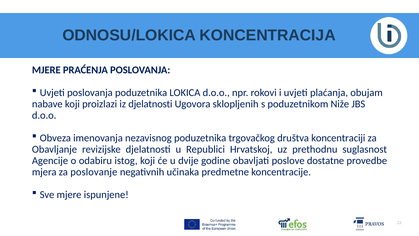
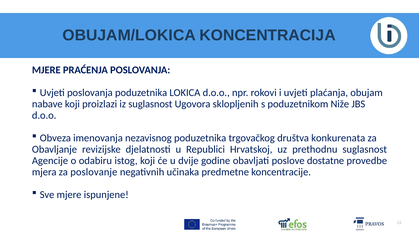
ODNOSU/LOKICA: ODNOSU/LOKICA -> OBUJAM/LOKICA (129, 35)
iz djelatnosti: djelatnosti -> suglasnost (150, 104)
koncentraciji: koncentraciji -> konkurenata (338, 138)
